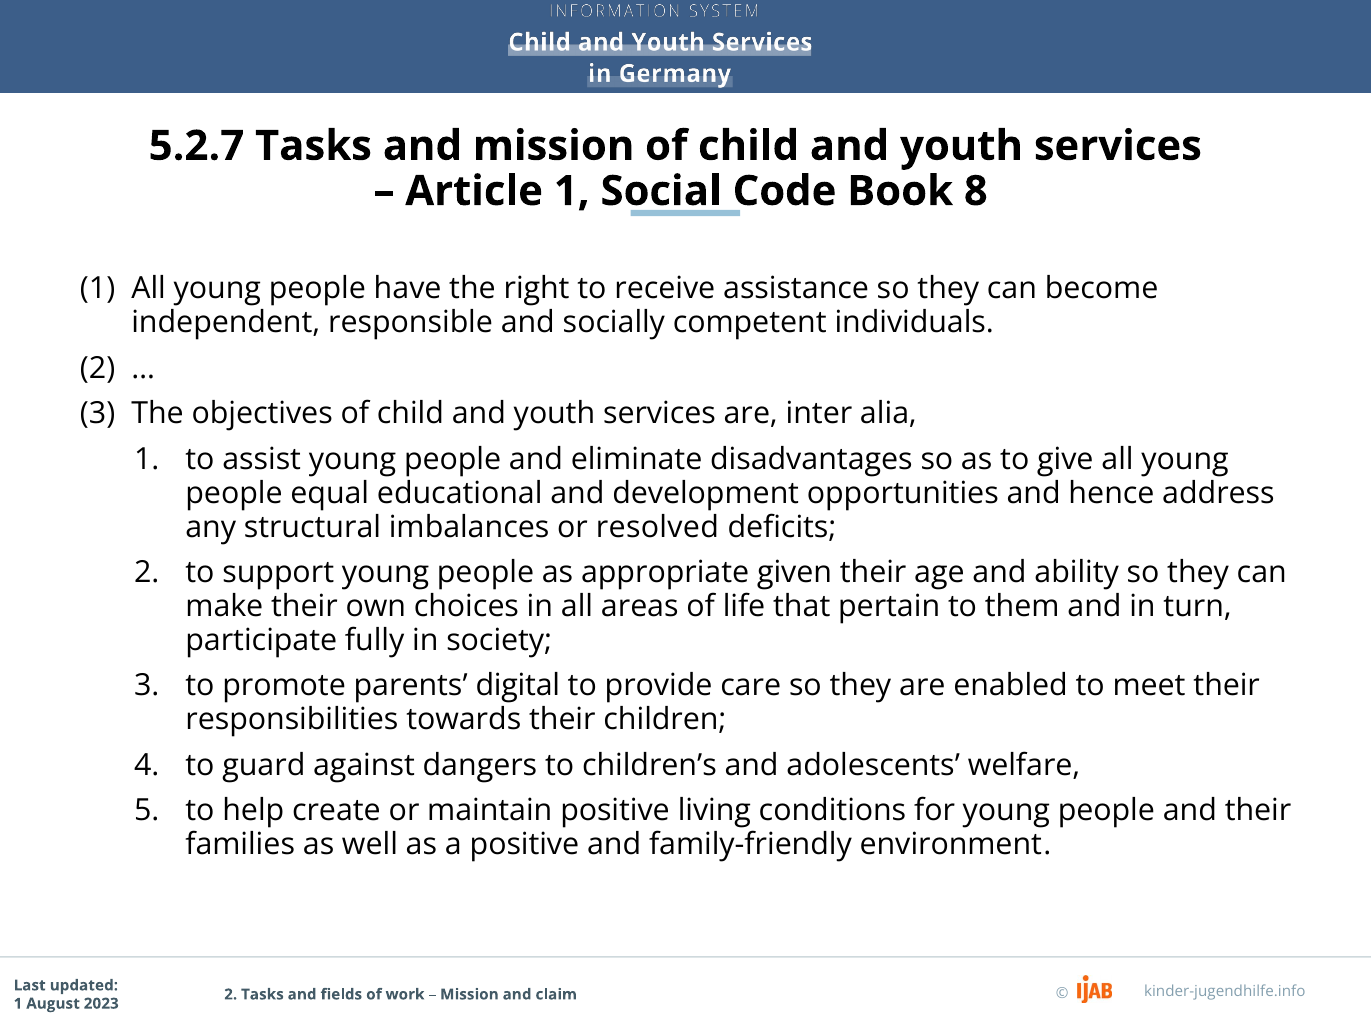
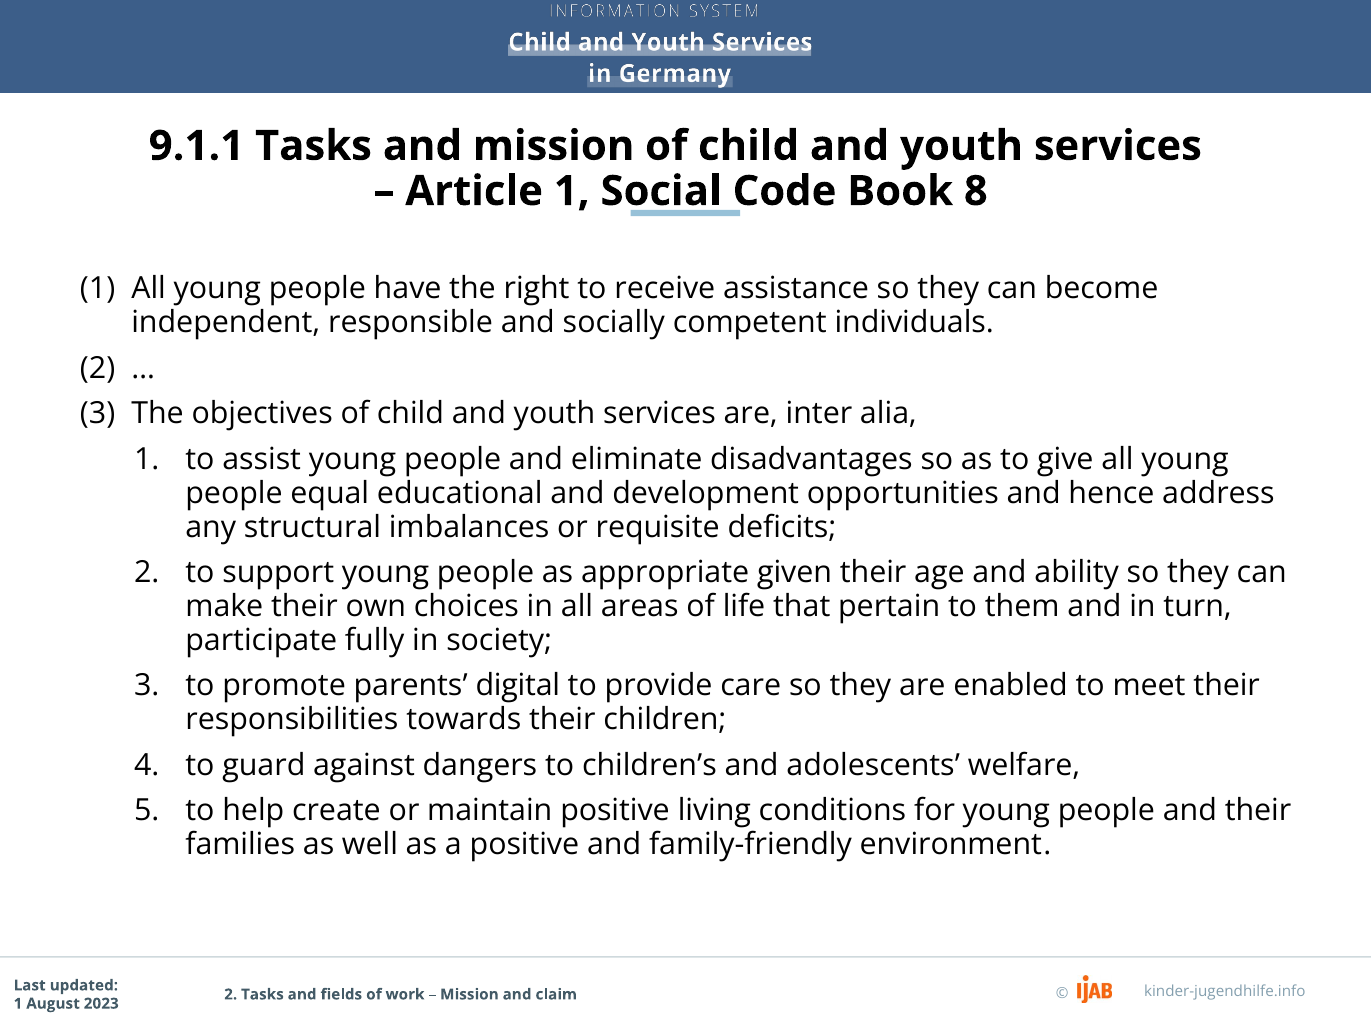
5.2.7: 5.2.7 -> 9.1.1 (196, 146)
resolved: resolved -> requisite (658, 527)
